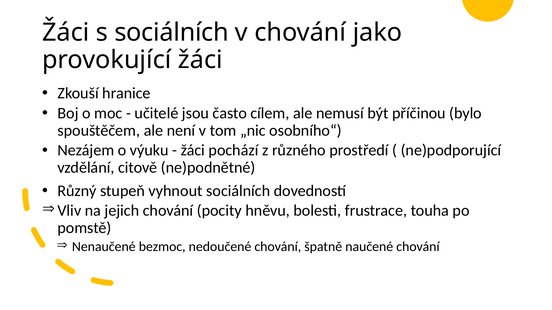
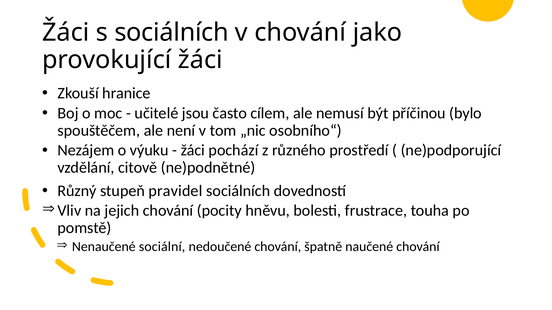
vyhnout: vyhnout -> pravidel (175, 191)
bezmoc: bezmoc -> sociální (162, 247)
